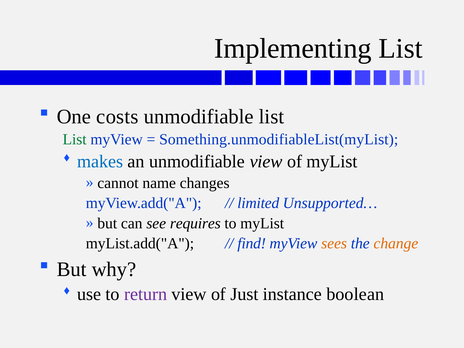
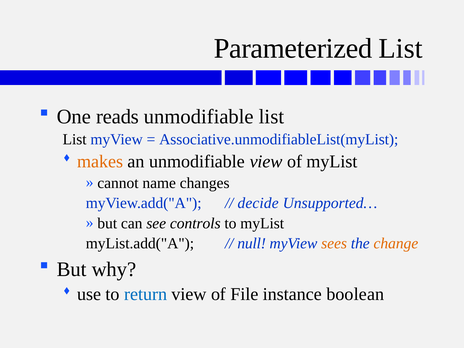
Implementing: Implementing -> Parameterized (293, 48)
costs: costs -> reads (118, 117)
List colour: green -> black (75, 139)
Something.unmodifiableList(myList: Something.unmodifiableList(myList -> Associative.unmodifiableList(myList (279, 139)
makes colour: blue -> orange (100, 162)
limited: limited -> decide (258, 203)
requires: requires -> controls (195, 223)
find: find -> null (252, 243)
return colour: purple -> blue (146, 294)
Just: Just -> File (244, 294)
